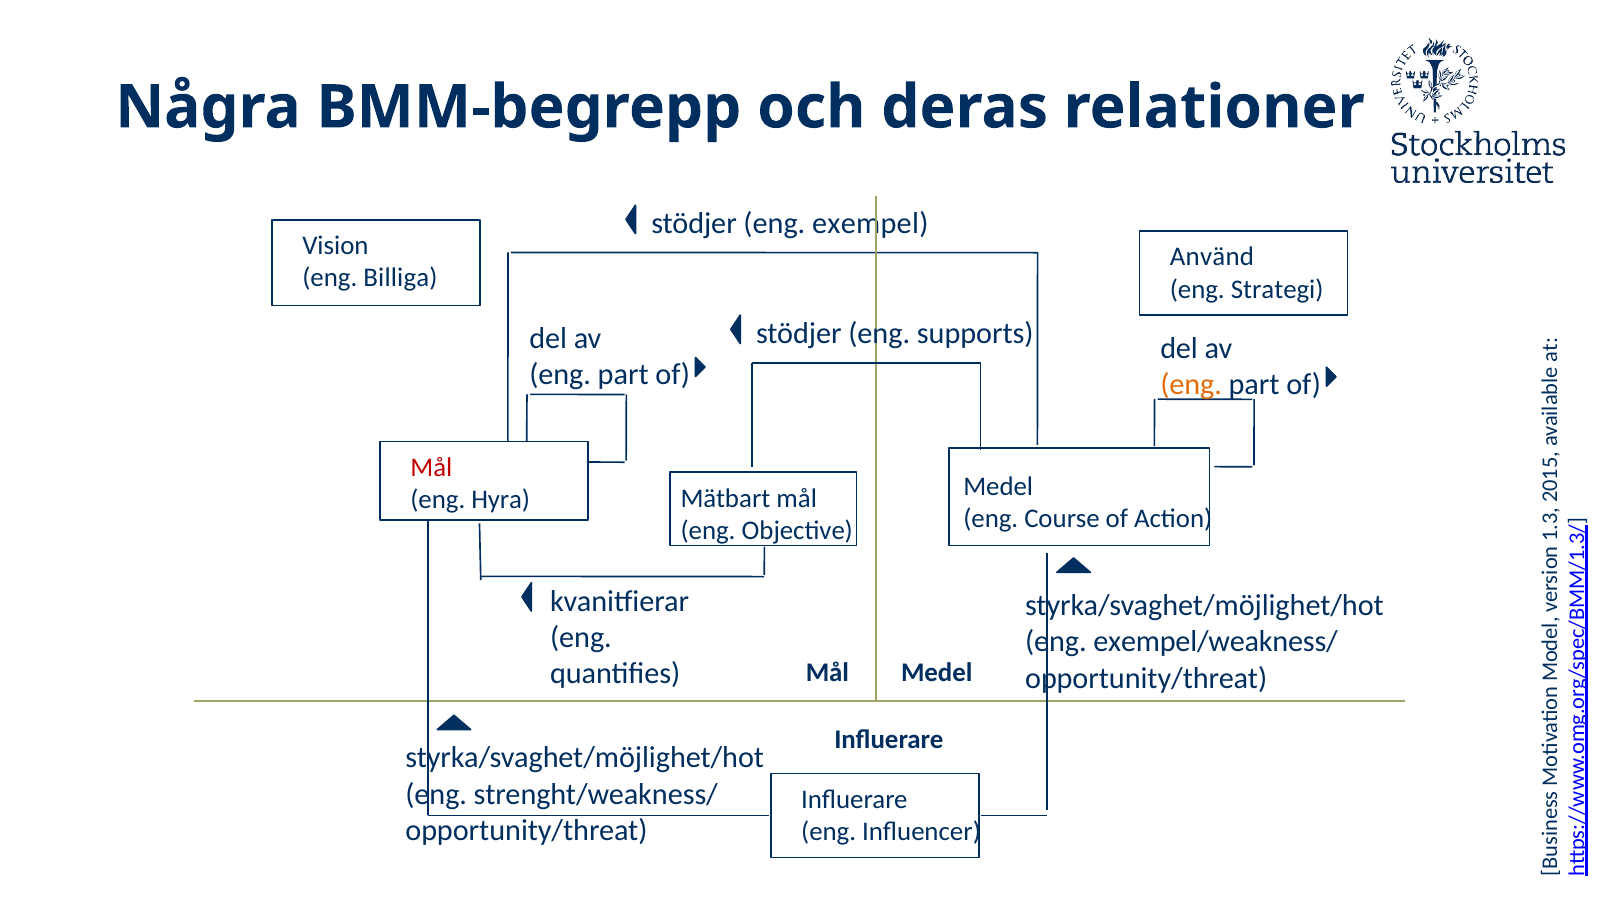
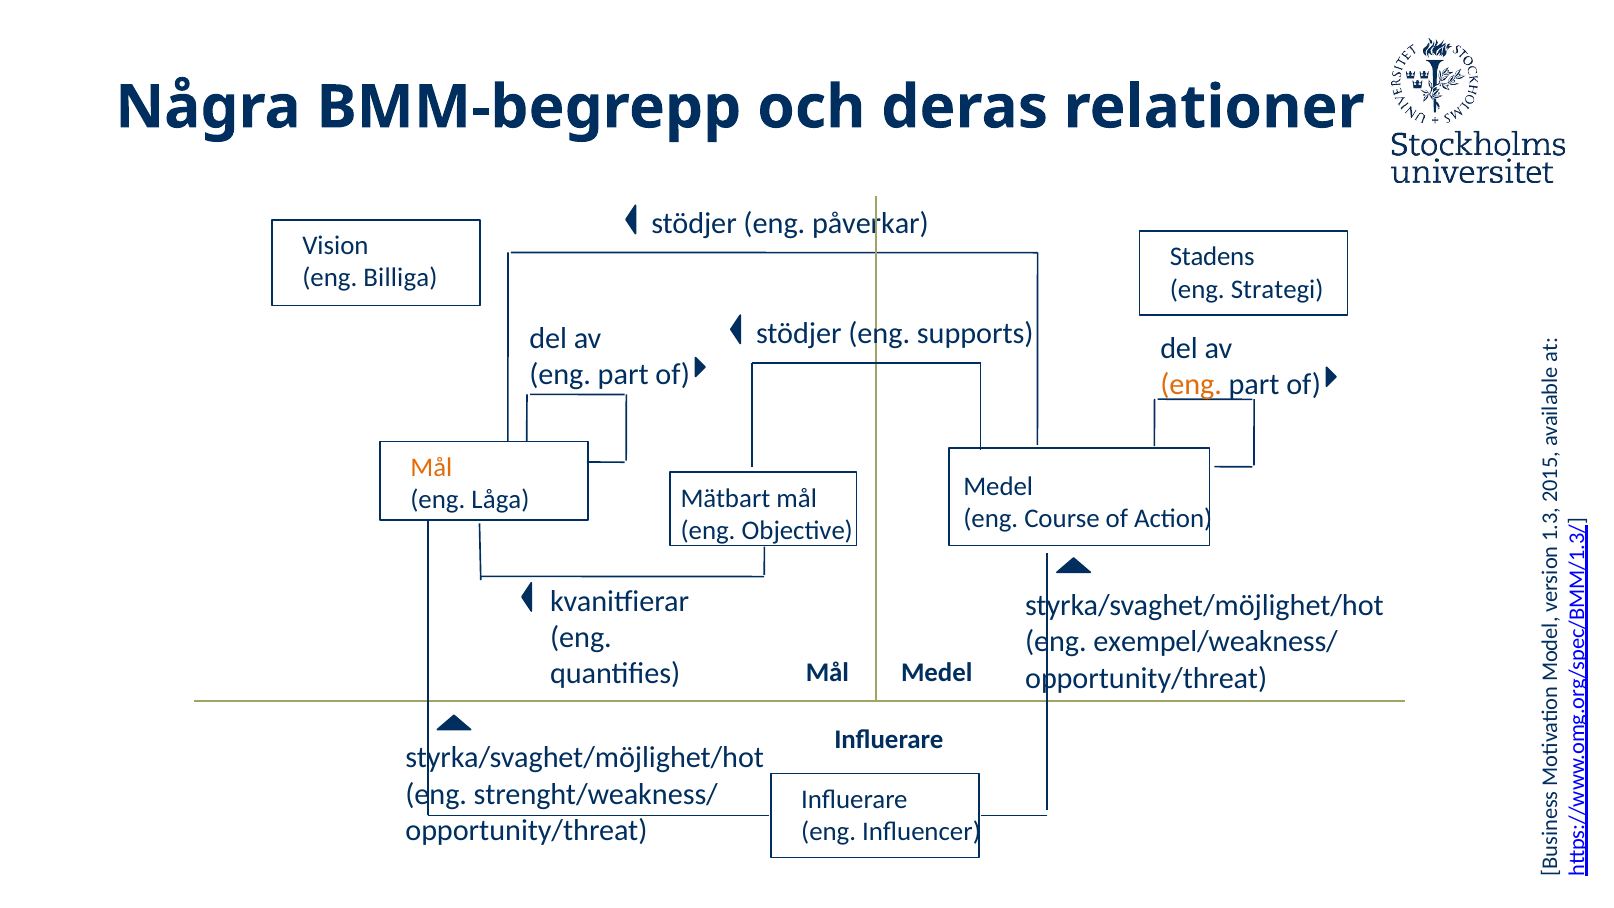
exempel: exempel -> påverkar (870, 224)
Använd: Använd -> Stadens (1212, 257)
Mål colour: red -> orange (431, 468)
Hyra: Hyra -> Låga (501, 500)
